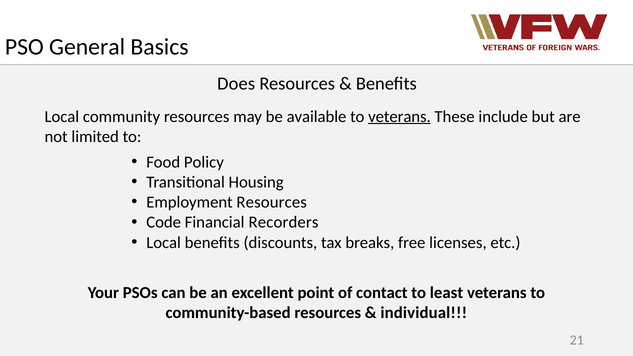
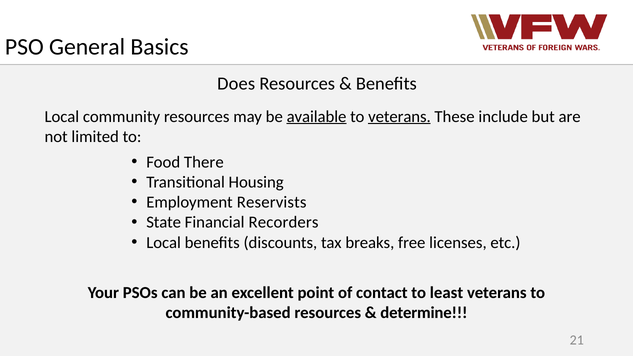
available underline: none -> present (317, 117)
Policy: Policy -> There (204, 162)
Employment Resources: Resources -> Reservists (272, 202)
Code: Code -> State (164, 222)
individual: individual -> determine (424, 313)
